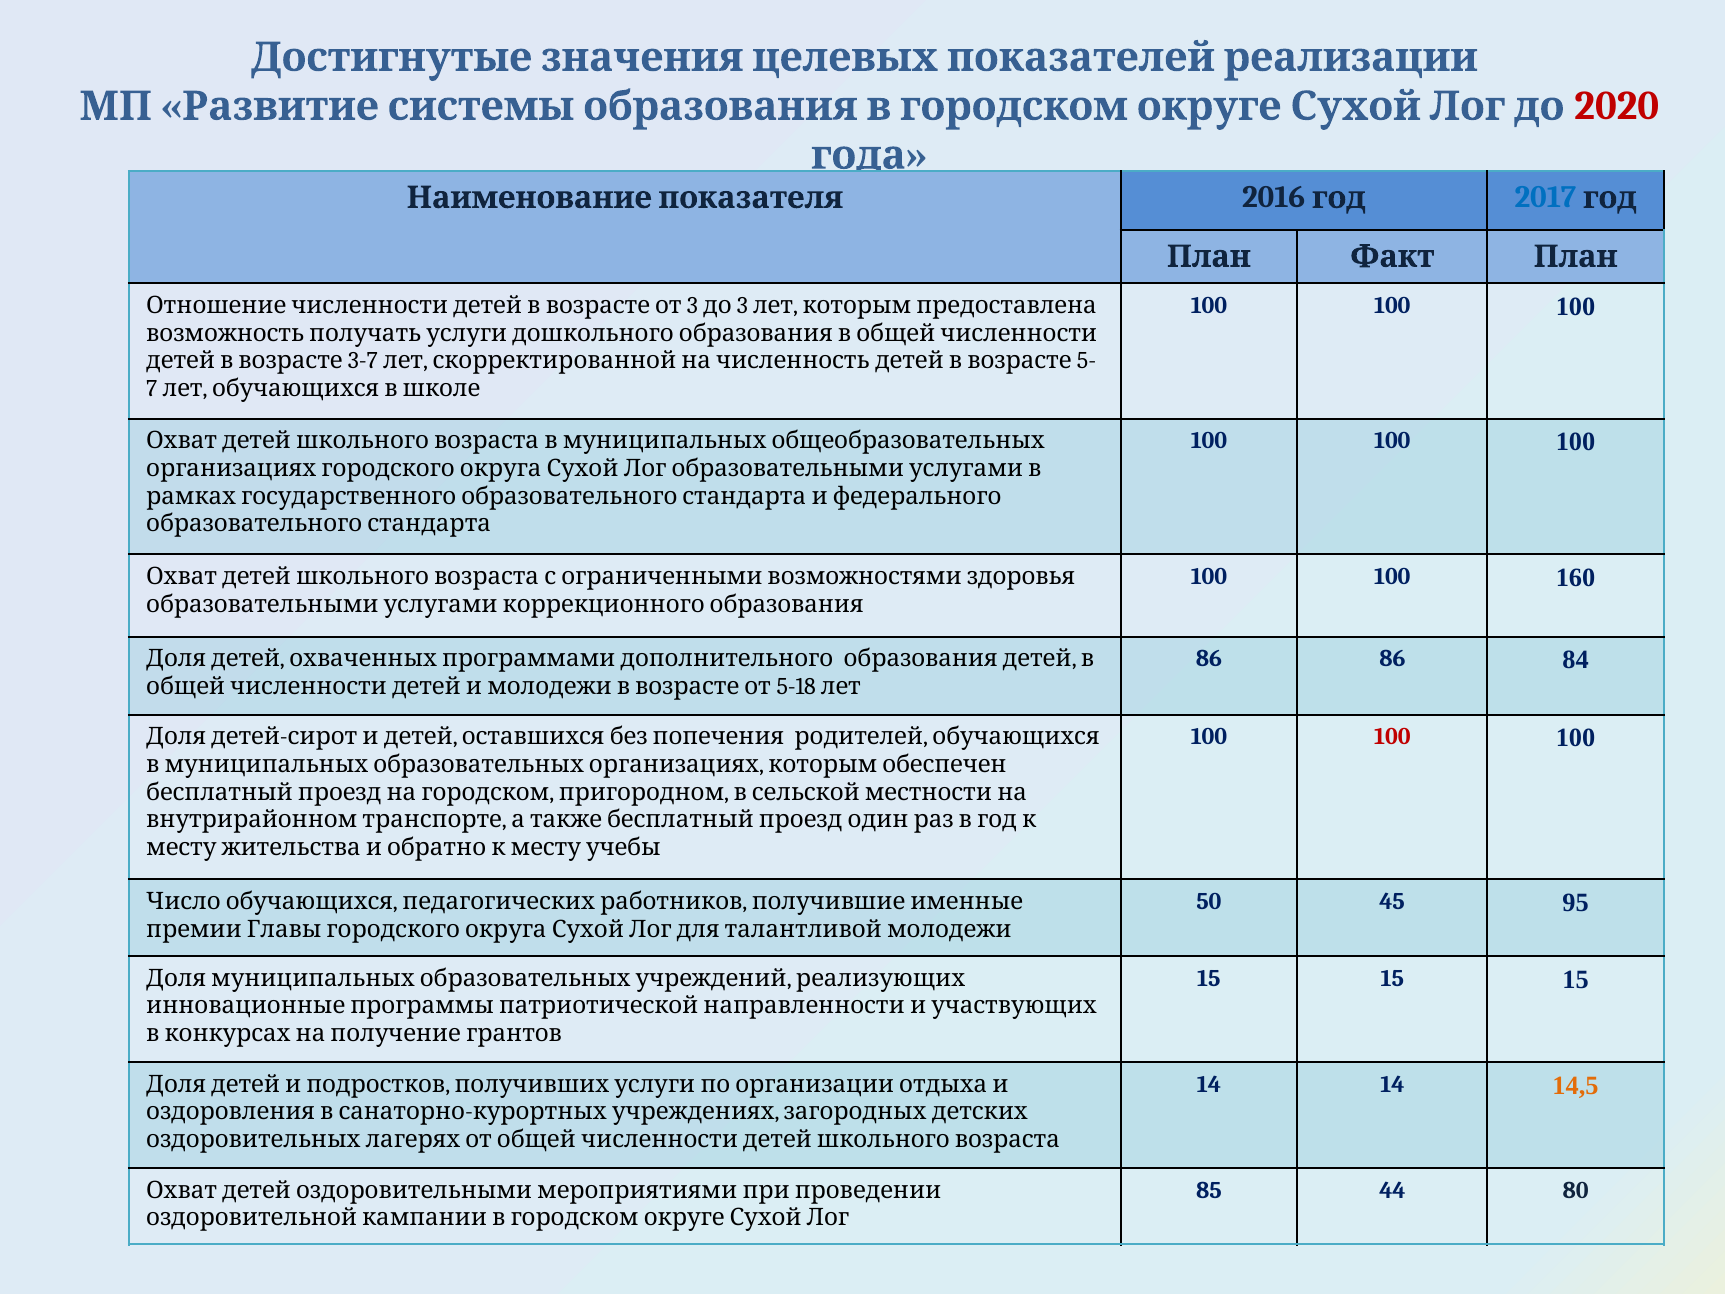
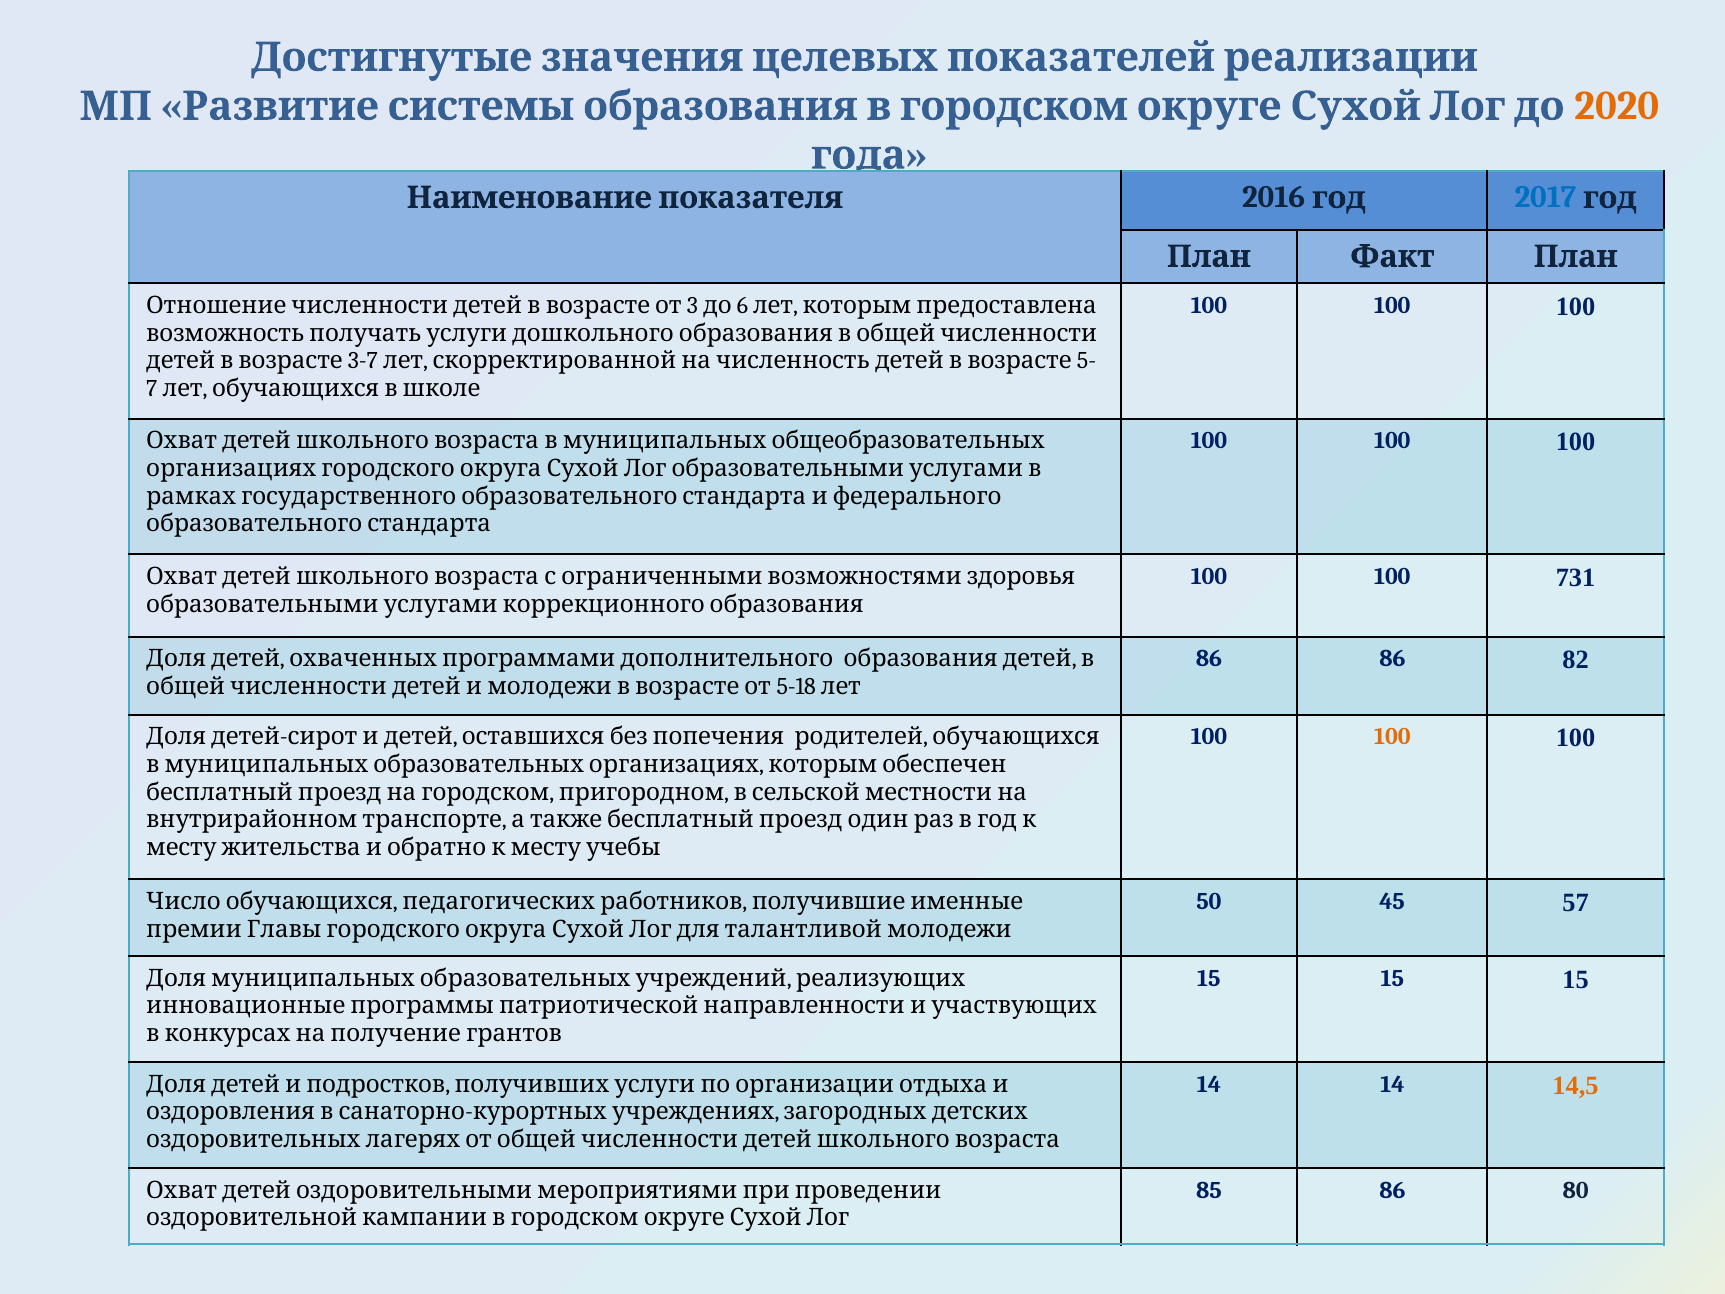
2020 colour: red -> orange (1617, 106)
3 3: 3 -> 6 (742, 306)
160: 160 -> 731 (1576, 578)
84: 84 -> 82 (1576, 660)
100 colour: red -> orange (1392, 737)
95: 95 -> 57 (1576, 903)
85 44: 44 -> 86 (1392, 1190)
